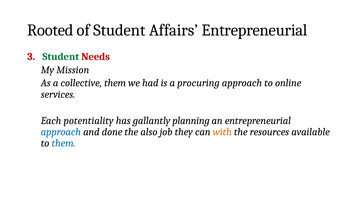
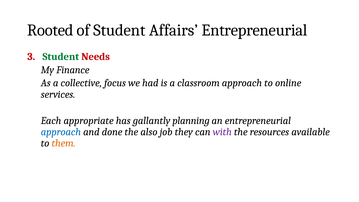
Mission: Mission -> Finance (73, 70)
collective them: them -> focus (115, 83)
procuring: procuring -> classroom (198, 83)
potentiality: potentiality -> appropriate (89, 121)
with colour: orange -> purple (222, 132)
them colour: blue -> orange (64, 143)
